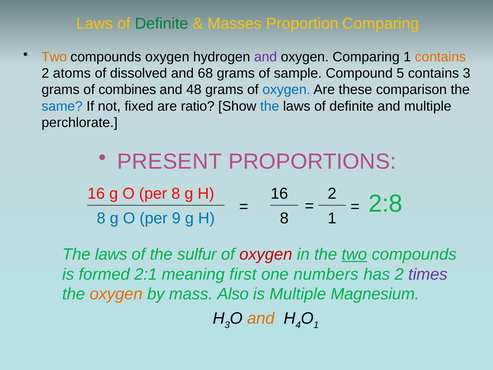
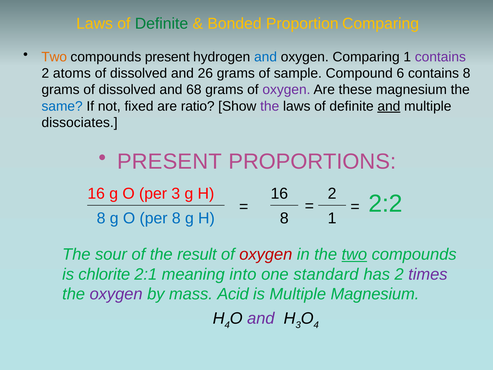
Masses: Masses -> Bonded (235, 24)
compounds oxygen: oxygen -> present (167, 57)
and colour: purple -> blue (266, 57)
contains colour: orange -> purple (440, 57)
68: 68 -> 26 (205, 73)
5: 5 -> 6 (400, 73)
contains 3: 3 -> 8 (467, 73)
grams of combines: combines -> dissolved (127, 90)
48: 48 -> 68 (194, 90)
oxygen colour: blue -> purple (286, 90)
these comparison: comparison -> magnesium (411, 90)
the colour: blue -> purple (270, 106)
and underline: none -> present (389, 106)
perchlorate: perchlorate -> dissociates (80, 123)
per 8: 8 -> 3 (176, 194)
2:8: 2:8 -> 2:2 (385, 204)
per 9: 9 -> 8 (176, 218)
laws: laws -> sour (111, 254)
sulfur: sulfur -> result (197, 254)
formed: formed -> chlorite (104, 274)
first: first -> into (243, 274)
numbers: numbers -> standard (326, 274)
oxygen colour: orange -> purple (116, 294)
Also: Also -> Acid (233, 294)
H 3: 3 -> 4 (227, 325)
and colour: orange -> purple (261, 318)
H 4: 4 -> 3 (298, 325)
O 1: 1 -> 4 (316, 325)
